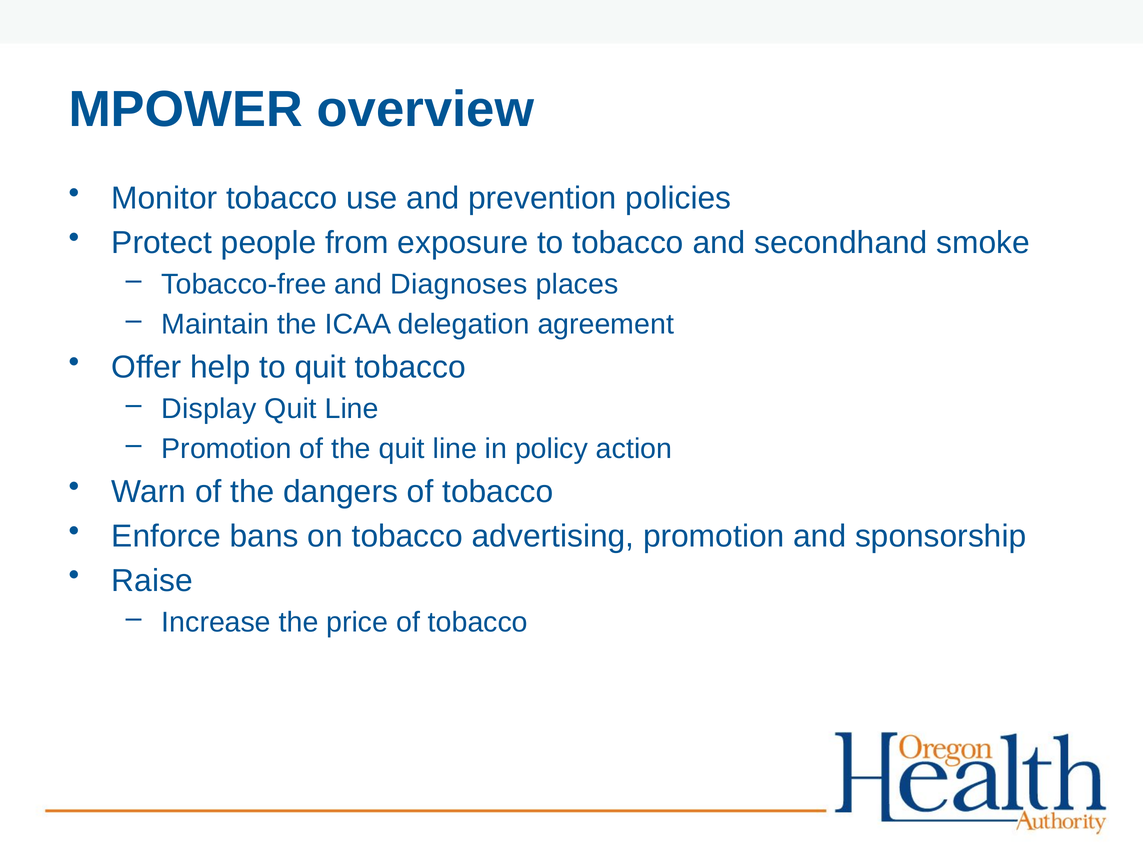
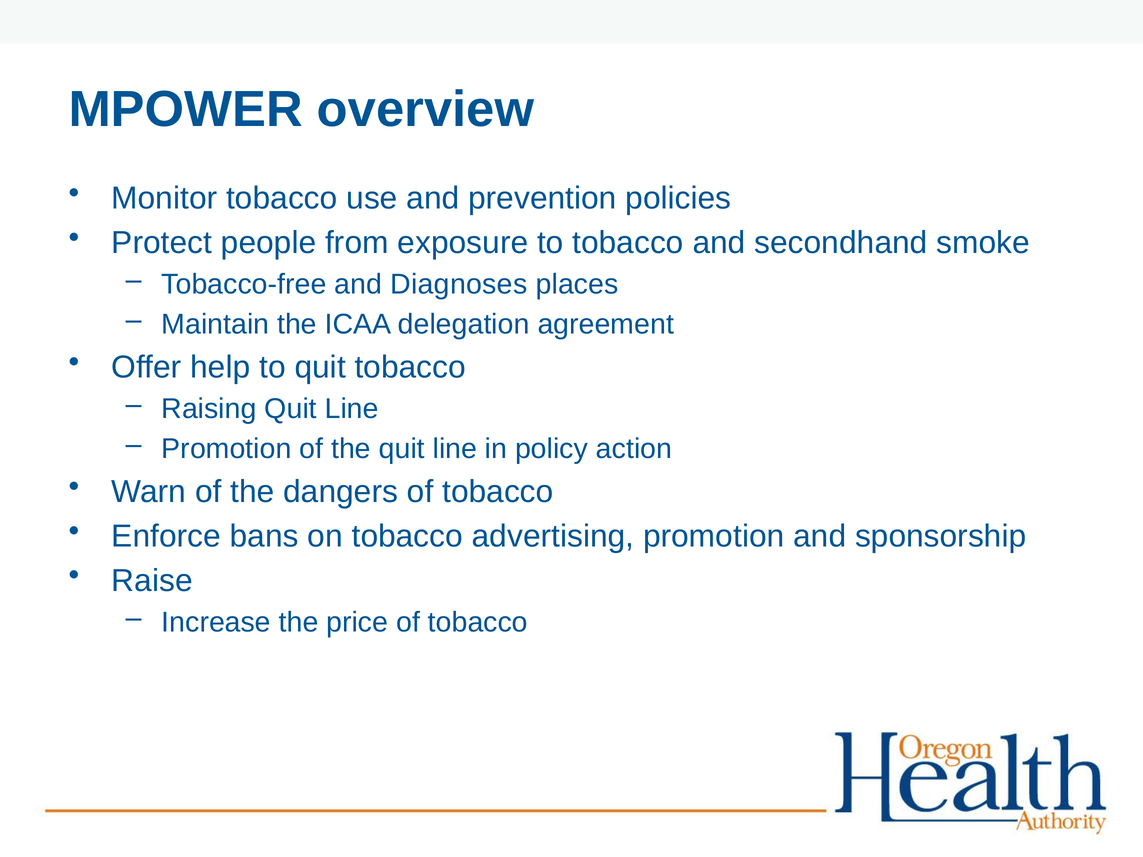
Display: Display -> Raising (209, 409)
